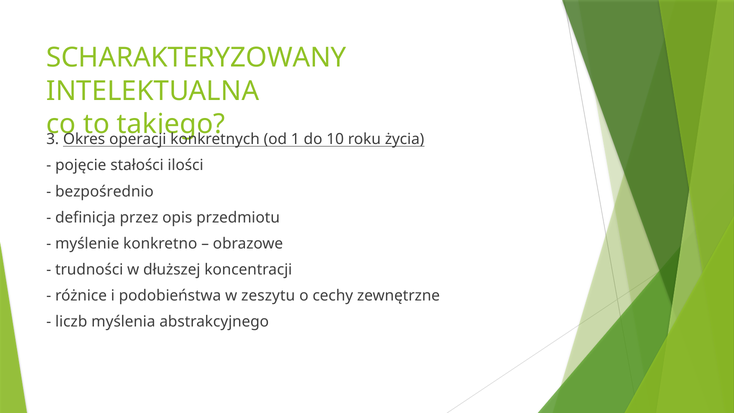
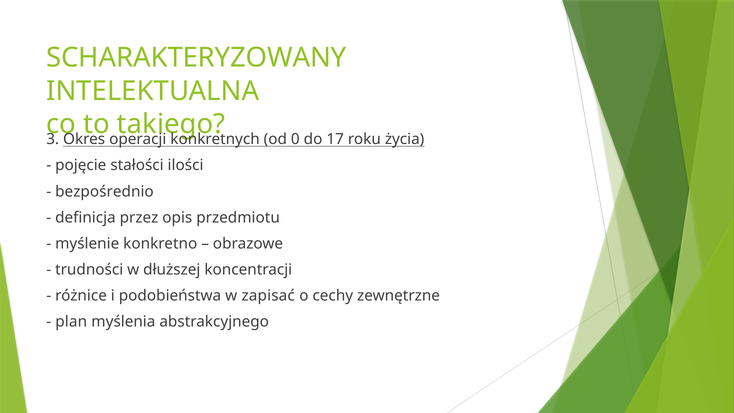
1: 1 -> 0 (295, 139)
10: 10 -> 17 (335, 139)
zeszytu: zeszytu -> zapisać (268, 296)
liczb: liczb -> plan (71, 322)
